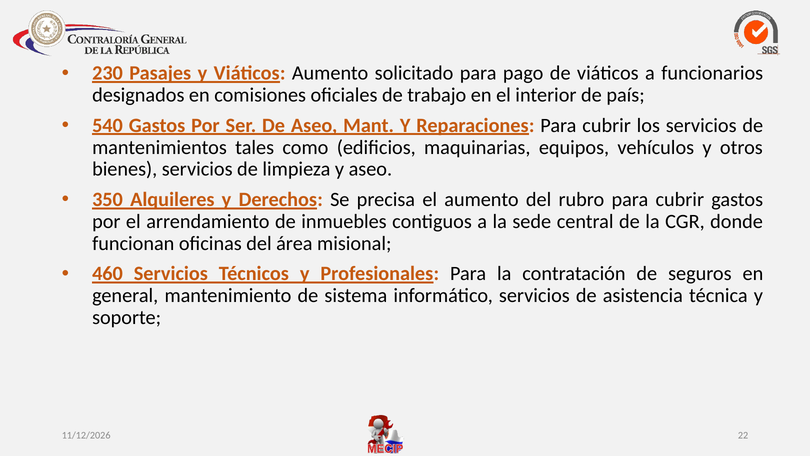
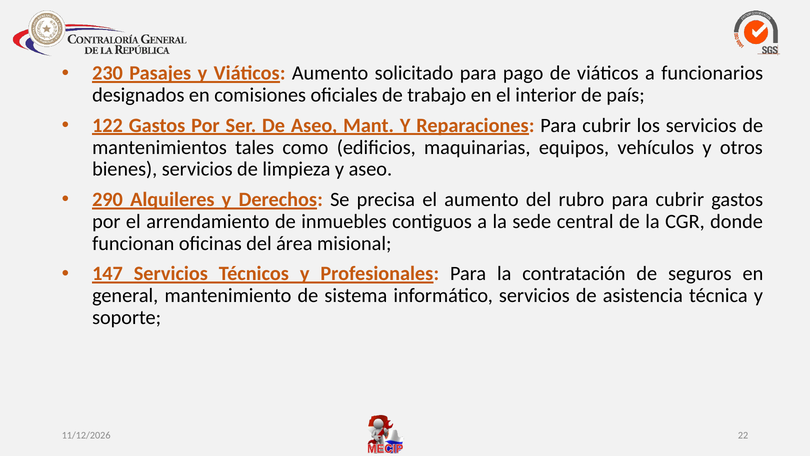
540: 540 -> 122 (107, 125)
350: 350 -> 290 (107, 199)
460: 460 -> 147 (107, 273)
